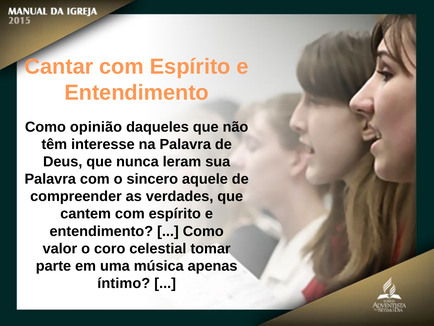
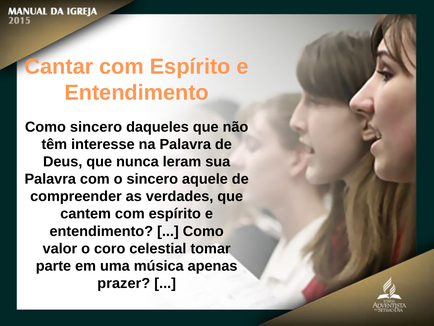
Como opinião: opinião -> sincero (96, 127)
íntimo: íntimo -> prazer (124, 283)
